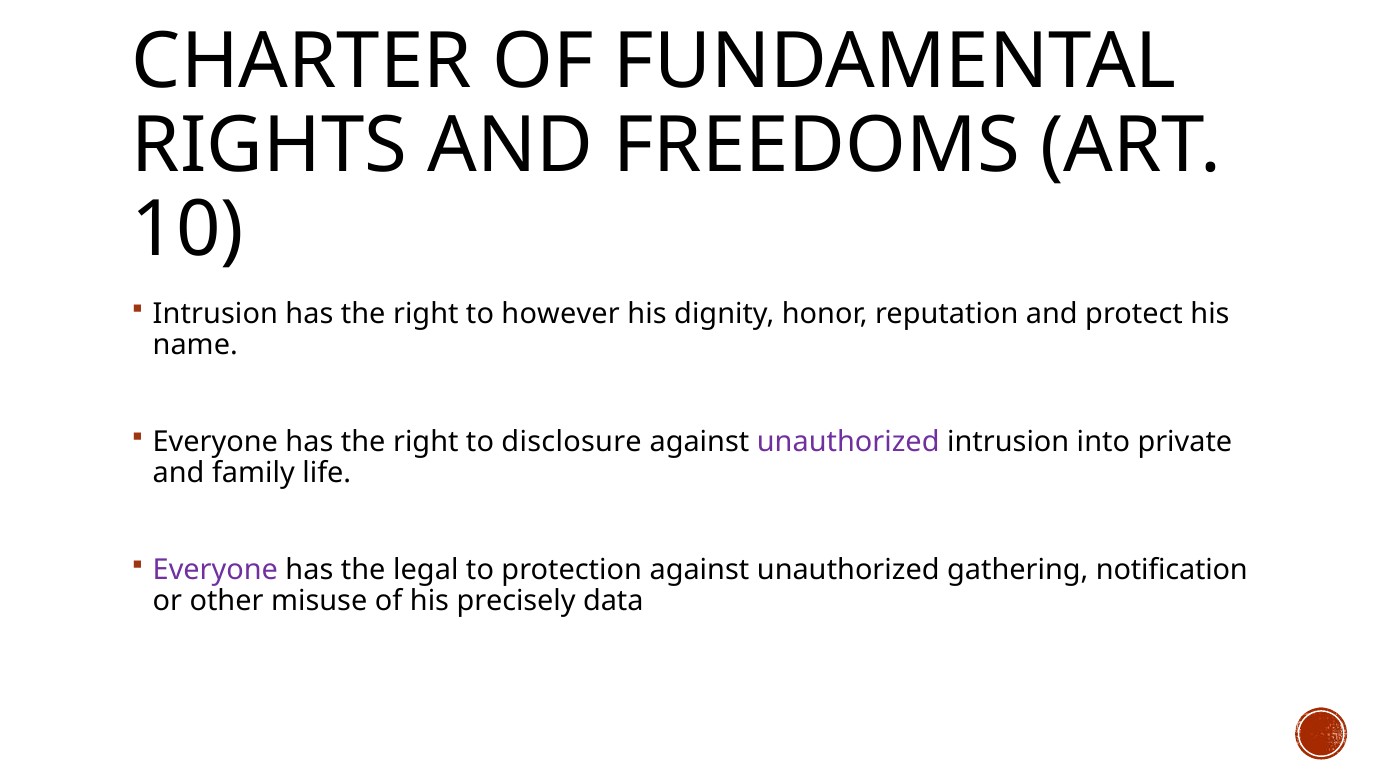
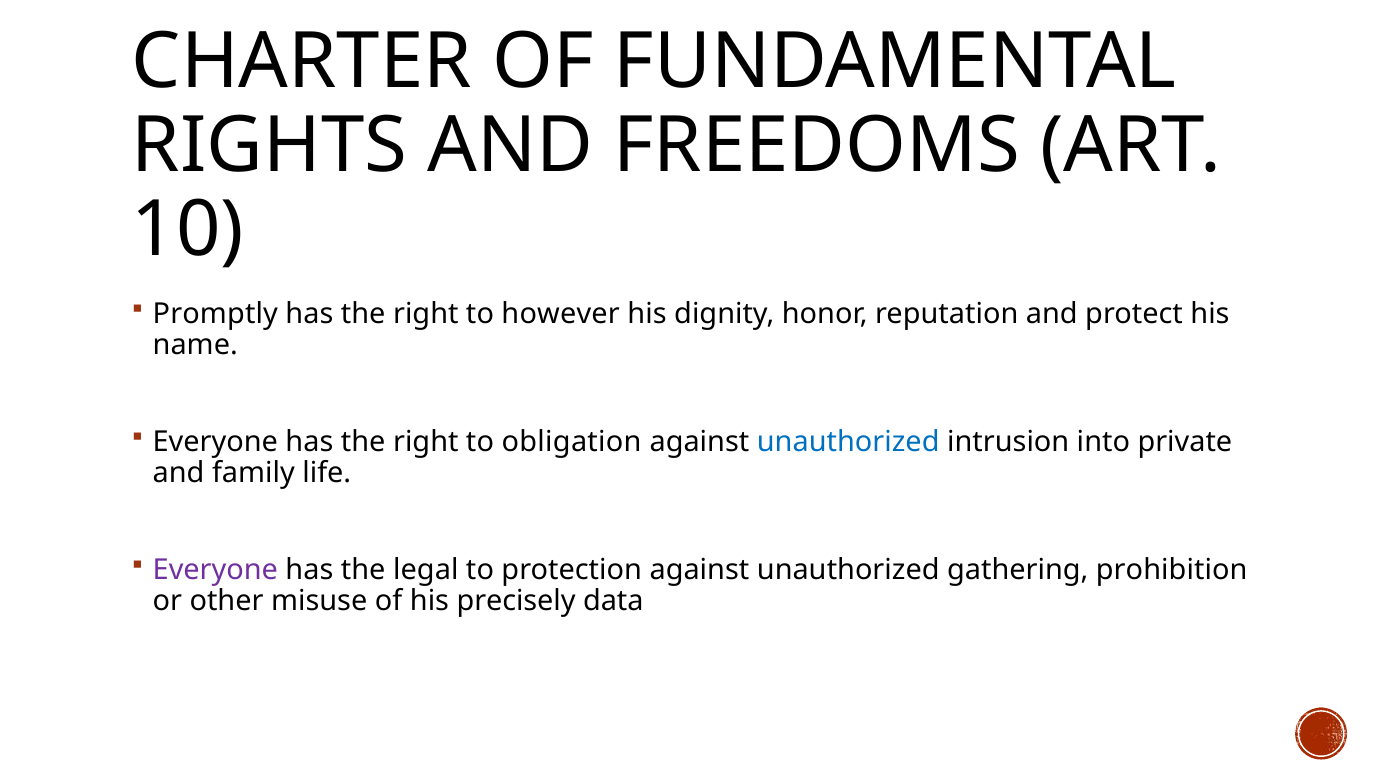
Intrusion: Intrusion -> Promptly (215, 314)
disclosure: disclosure -> obligation (572, 442)
unauthorized colour: purple -> blue (848, 442)
notification: notification -> prohibition (1172, 570)
